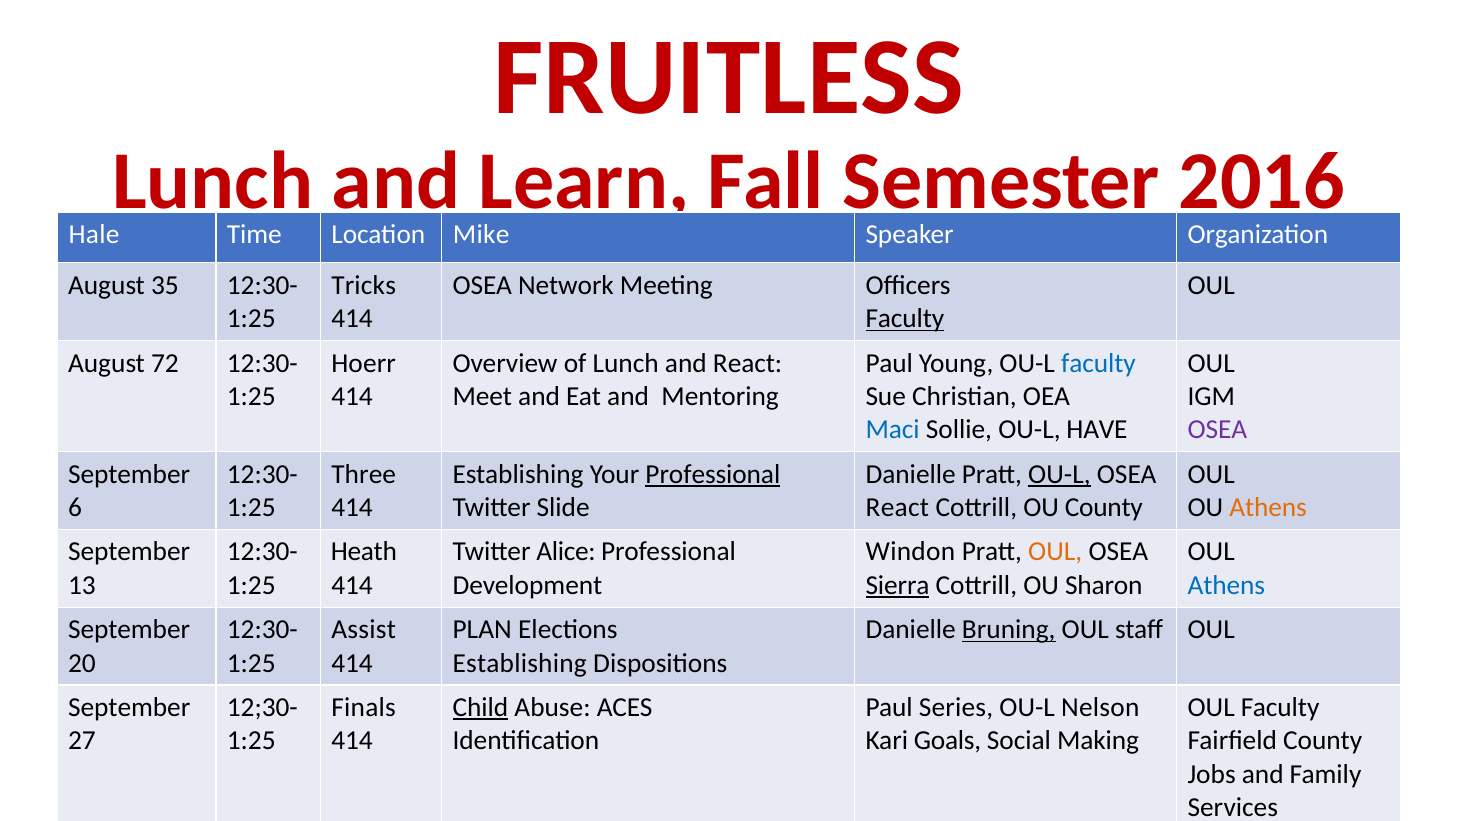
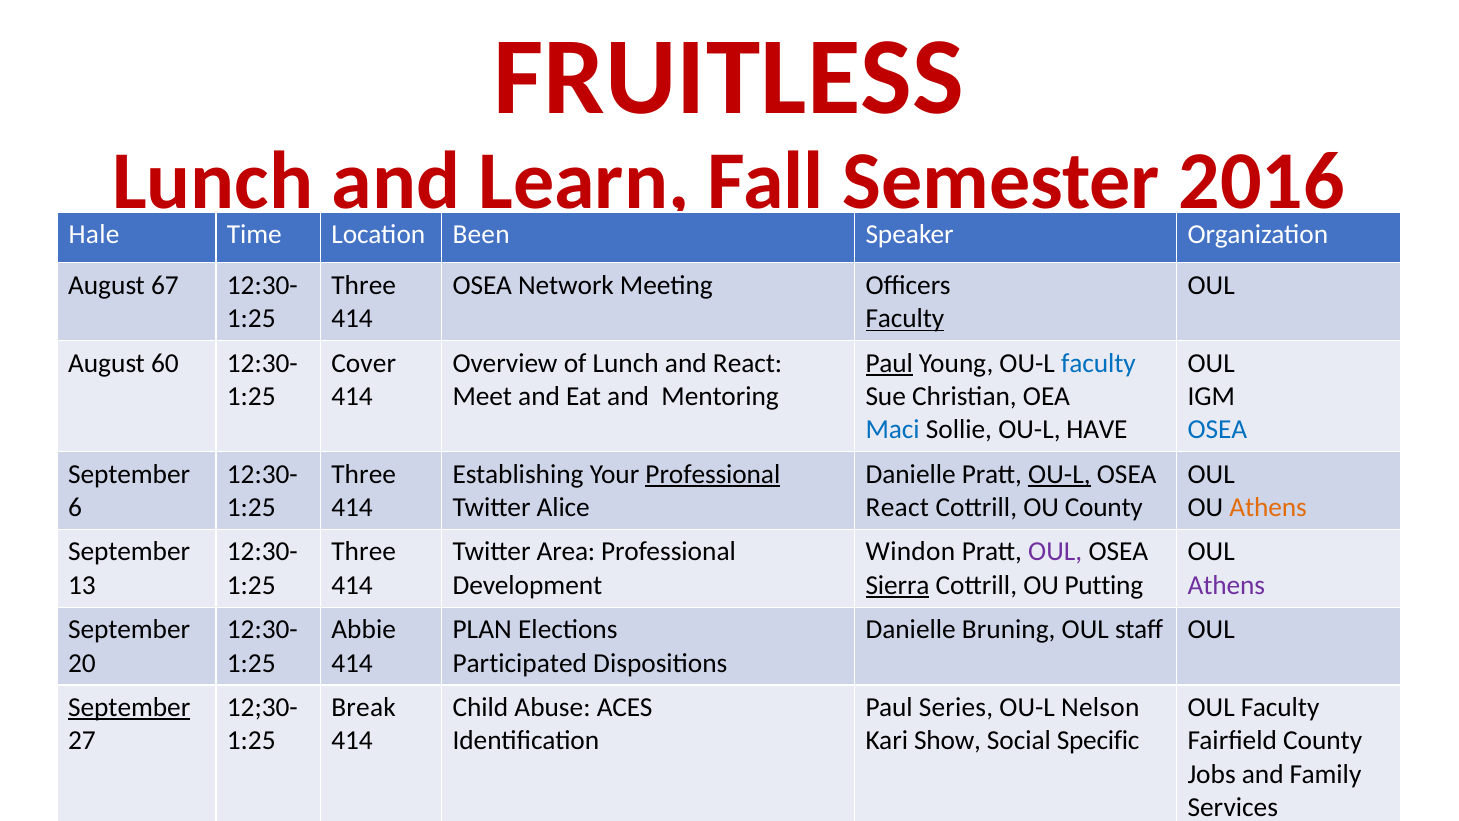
Mike: Mike -> Been (481, 234)
35: 35 -> 67 (165, 285)
Tricks: Tricks -> Three (364, 285)
72: 72 -> 60 (165, 363)
Hoerr: Hoerr -> Cover (364, 363)
Paul underline: none -> present (889, 363)
OSEA colour: purple -> blue (1217, 430)
Slide: Slide -> Alice (563, 507)
Heath: Heath -> Three (364, 552)
Alice: Alice -> Area (566, 552)
OUL colour: orange -> purple (1055, 552)
Sharon: Sharon -> Putting (1104, 585)
Athens colour: blue -> purple (1226, 585)
Assist: Assist -> Abbie (364, 630)
Bruning underline: present -> none (1009, 630)
Establishing: Establishing -> Participated (520, 663)
September underline: none -> present (129, 707)
Finals: Finals -> Break (364, 707)
Child underline: present -> none (480, 707)
Goals: Goals -> Show (948, 741)
Making: Making -> Specific (1098, 741)
